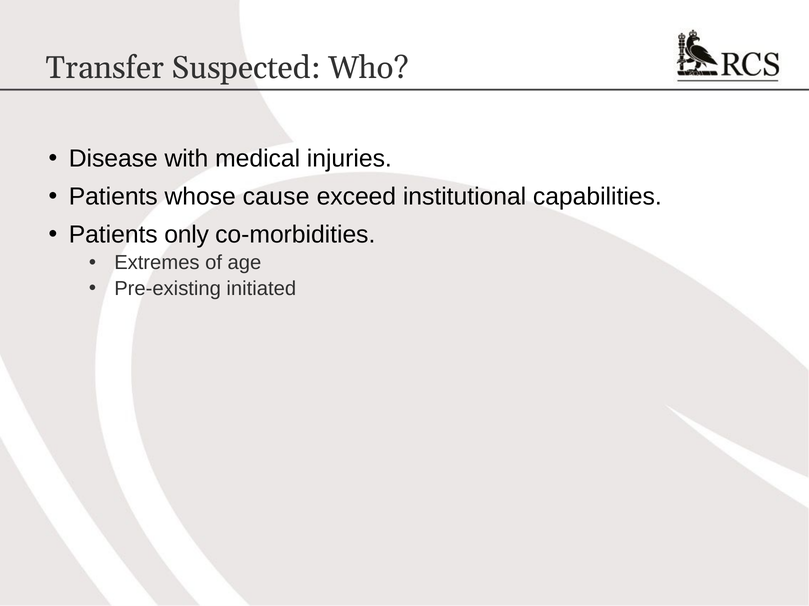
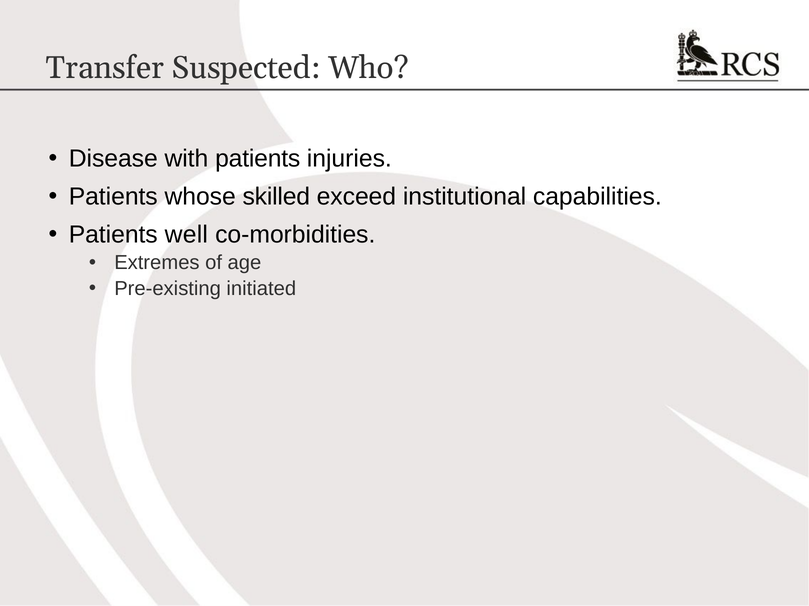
with medical: medical -> patients (258, 159)
cause: cause -> skilled (276, 197)
only: only -> well (186, 235)
